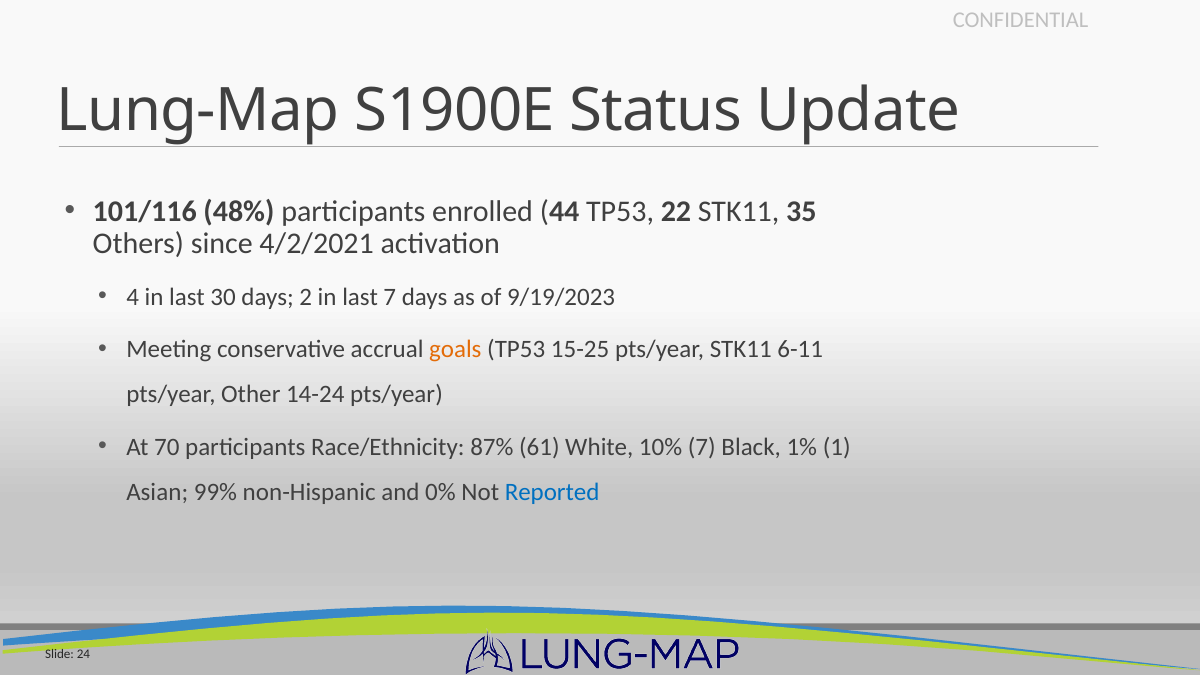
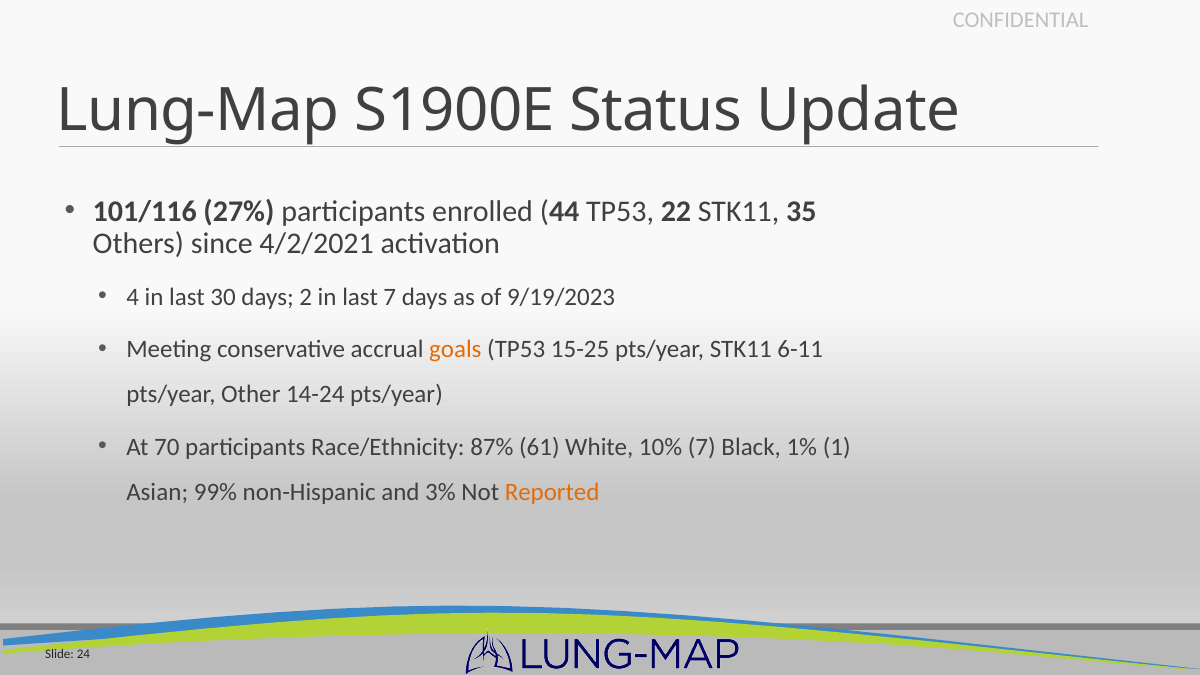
48%: 48% -> 27% (239, 211)
0%: 0% -> 3% (440, 492)
Reported colour: blue -> orange (552, 492)
